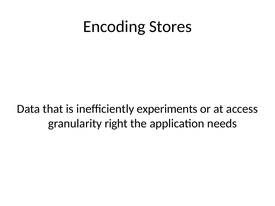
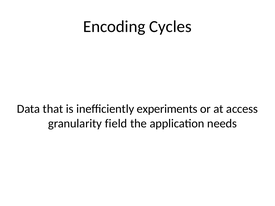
Stores: Stores -> Cycles (170, 27)
right: right -> field (116, 124)
